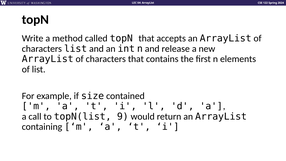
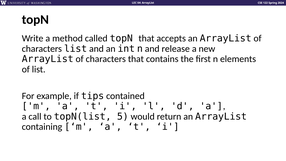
size: size -> tips (93, 96)
9: 9 -> 5 (123, 116)
